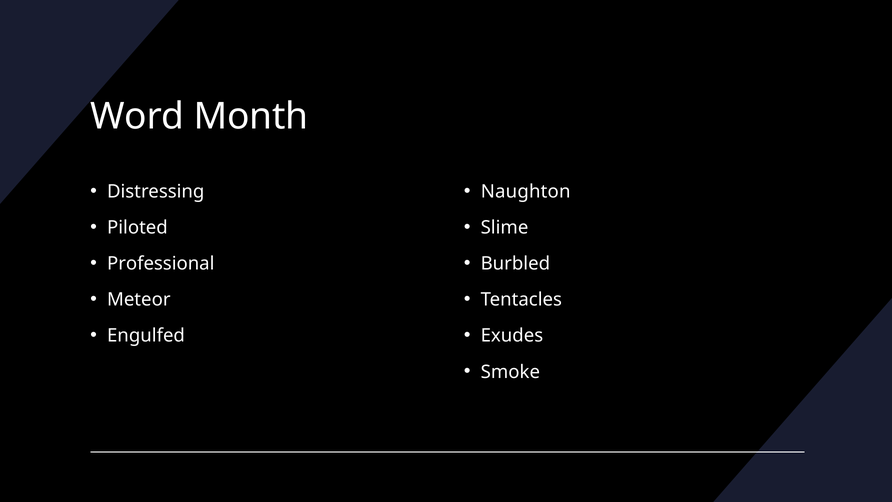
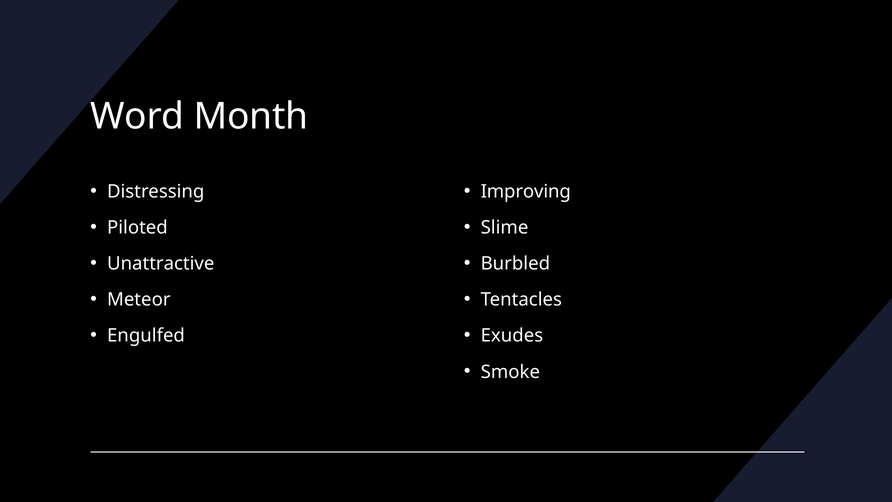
Naughton: Naughton -> Improving (526, 191)
Professional: Professional -> Unattractive (161, 264)
